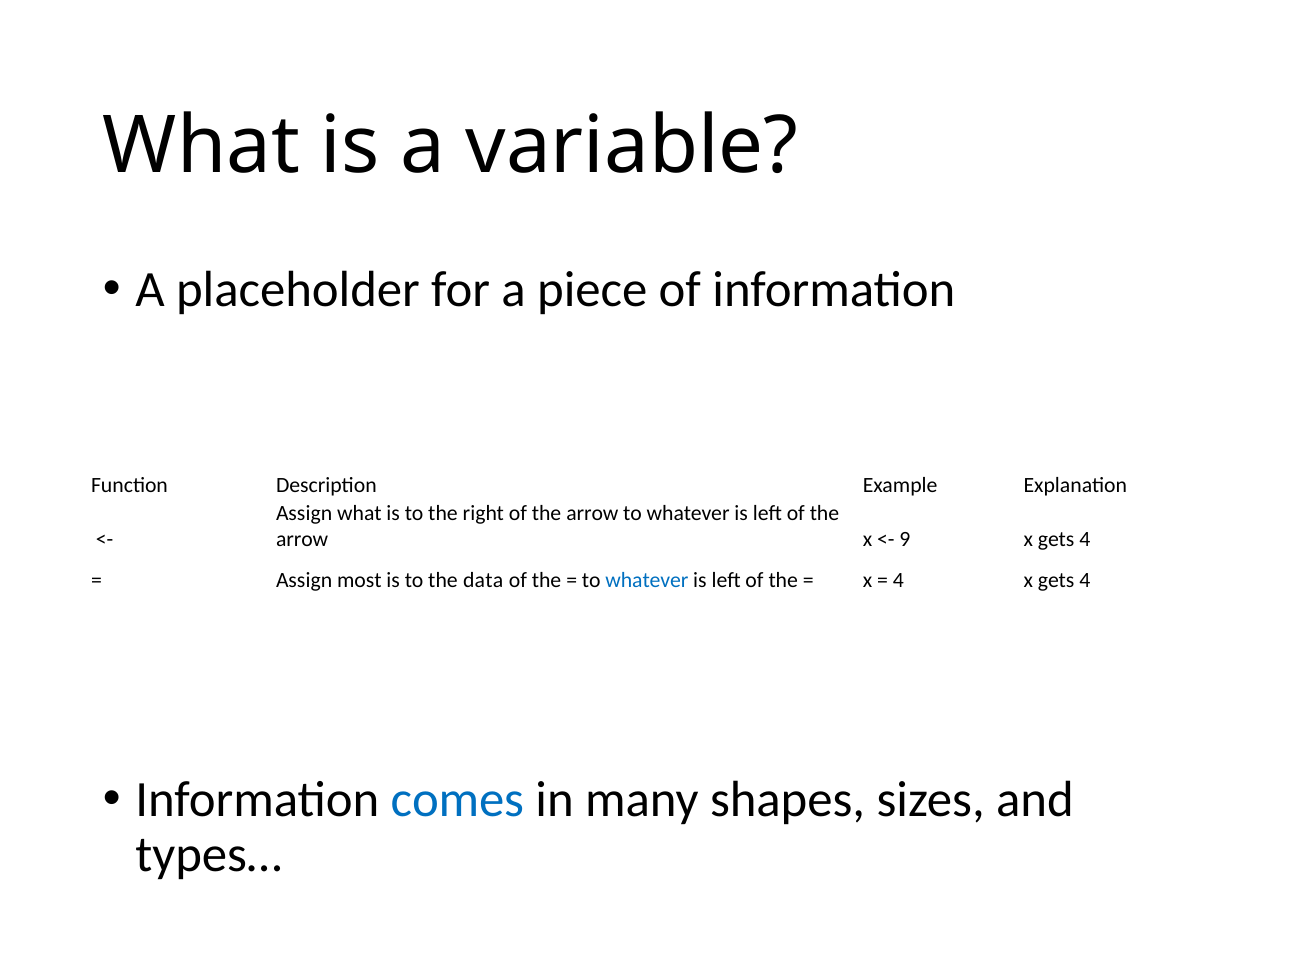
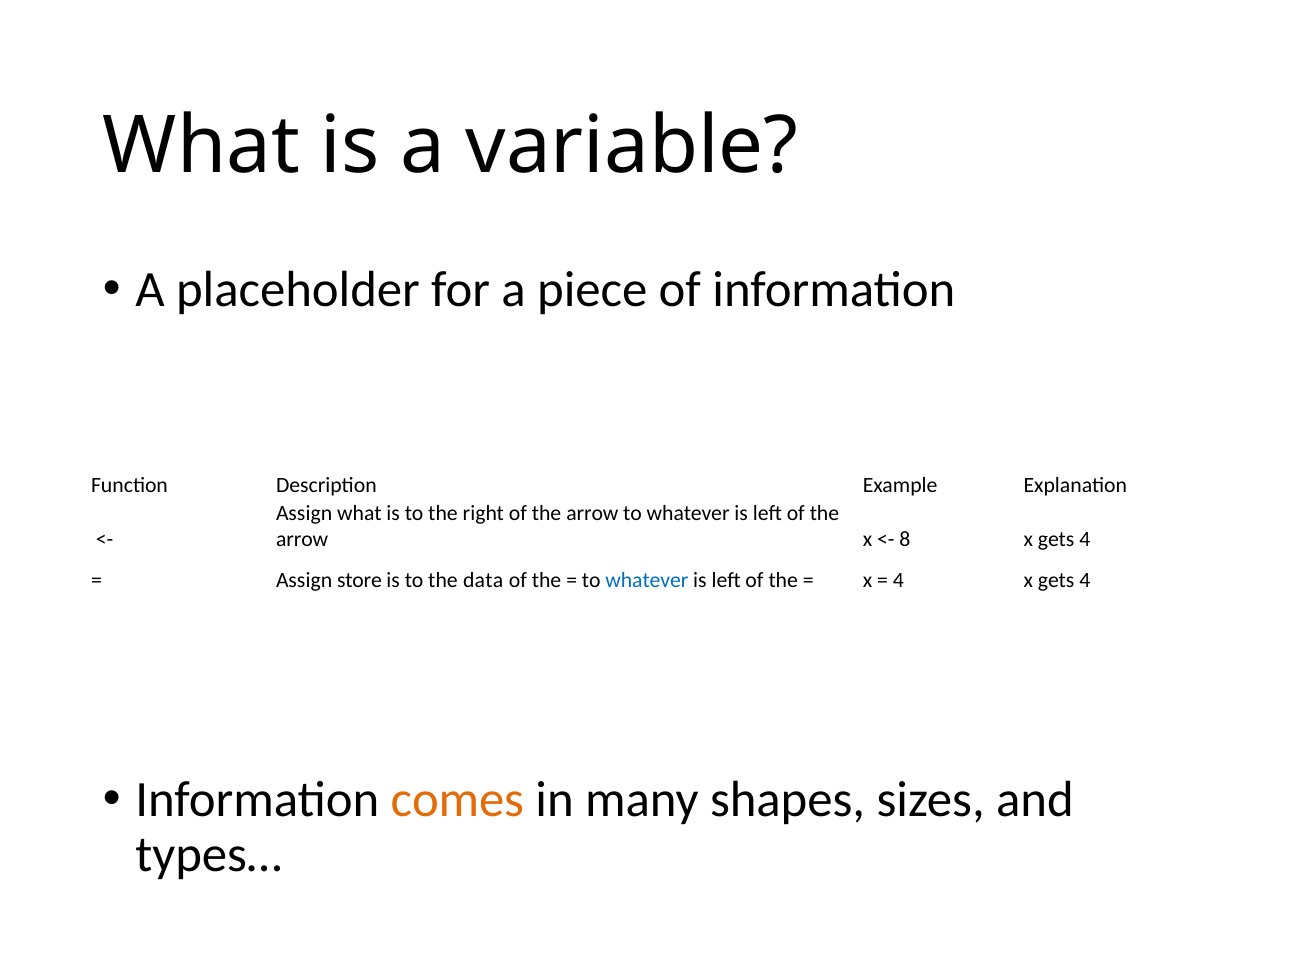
9: 9 -> 8 (905, 539)
most: most -> store (359, 580)
comes colour: blue -> orange (457, 800)
